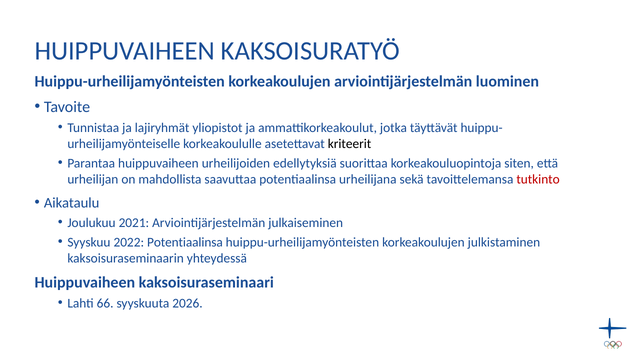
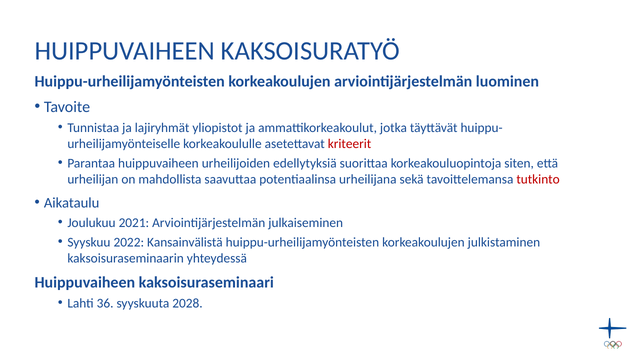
kriteerit colour: black -> red (350, 144)
2022 Potentiaalinsa: Potentiaalinsa -> Kansainvälistä (185, 242)
66: 66 -> 36 (105, 303)
2026: 2026 -> 2028 (188, 303)
